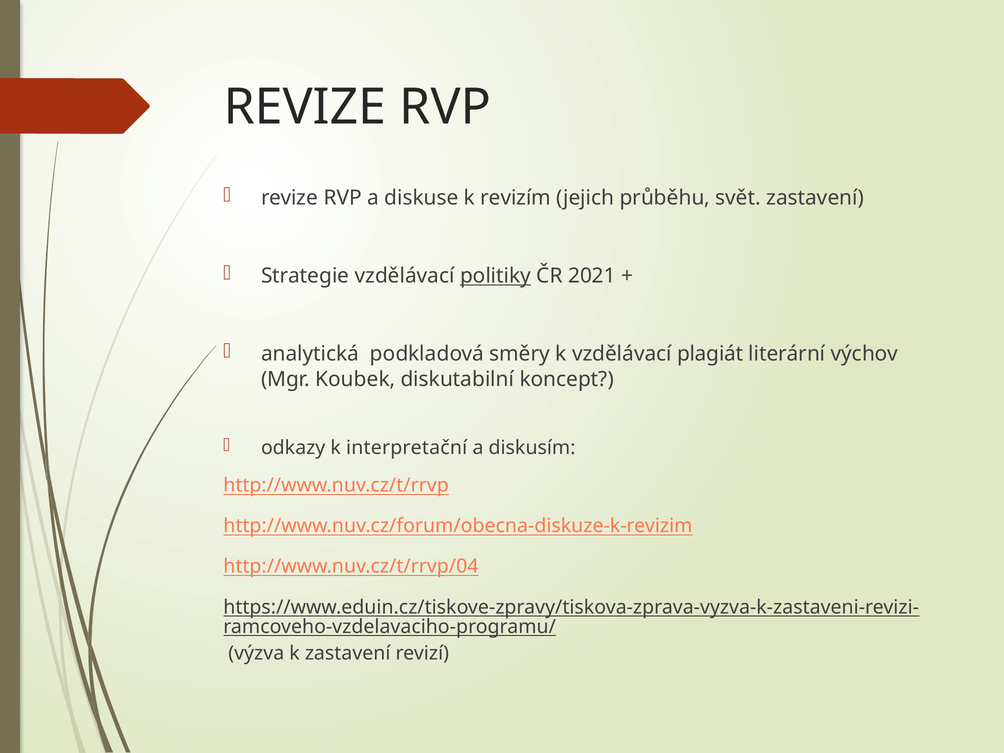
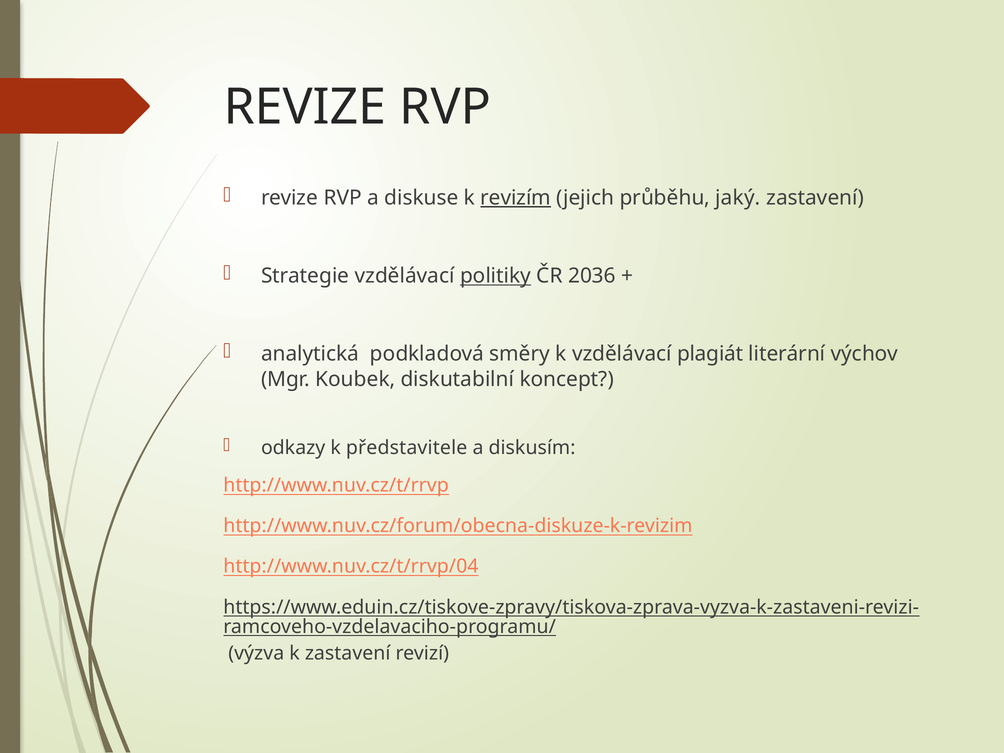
revizím underline: none -> present (516, 198)
svět: svět -> jaký (738, 198)
2021: 2021 -> 2036 (592, 276)
interpretační: interpretační -> představitele (407, 448)
